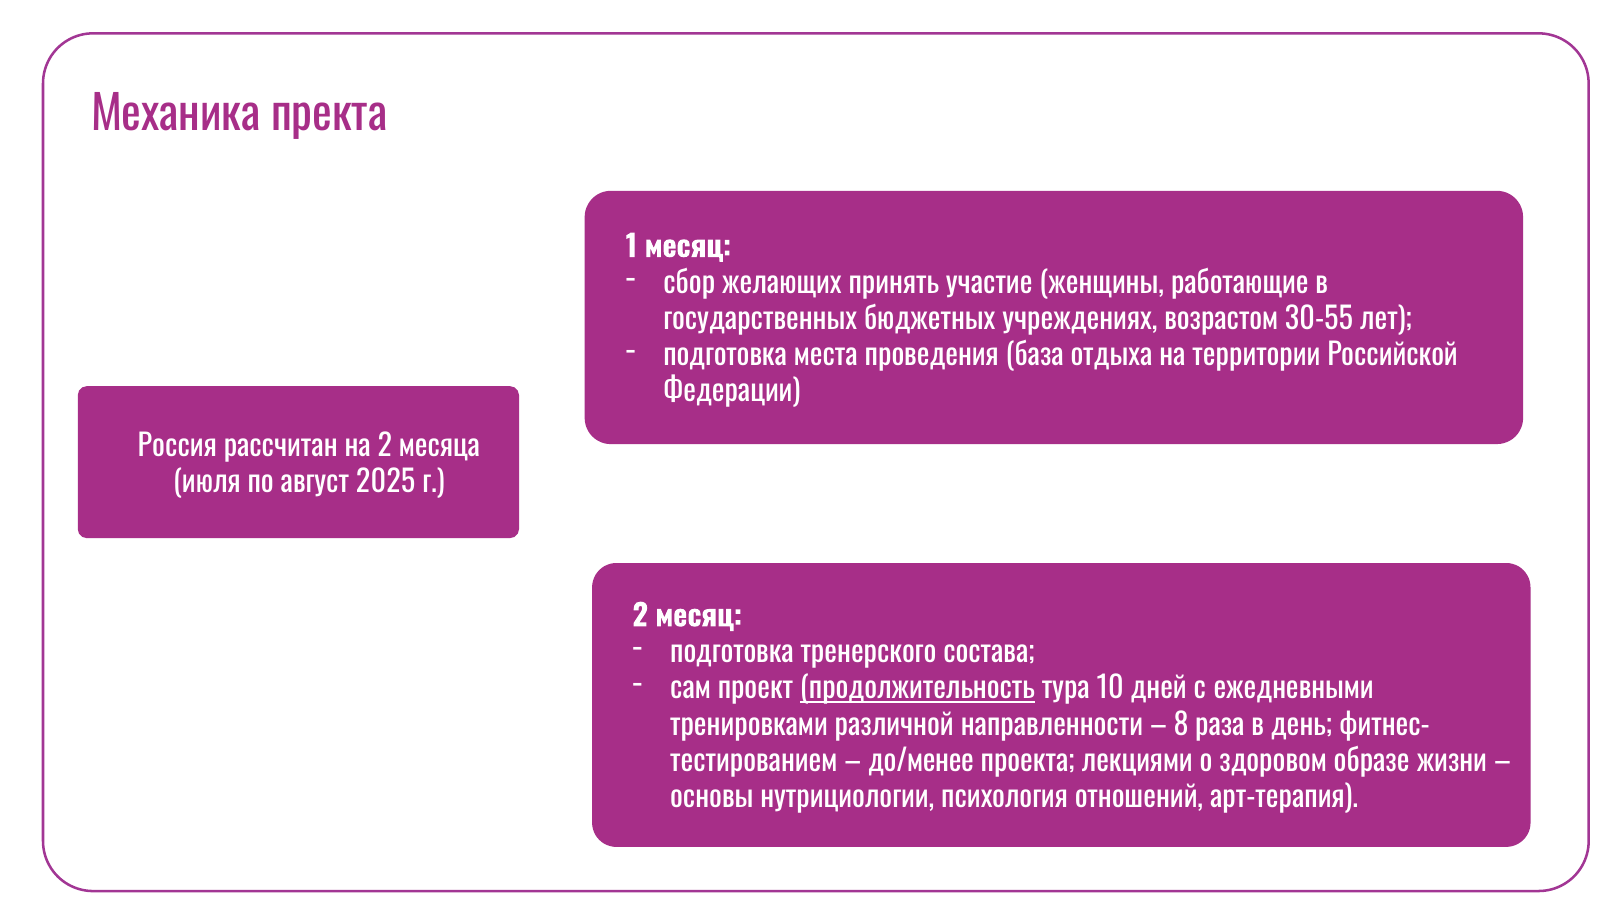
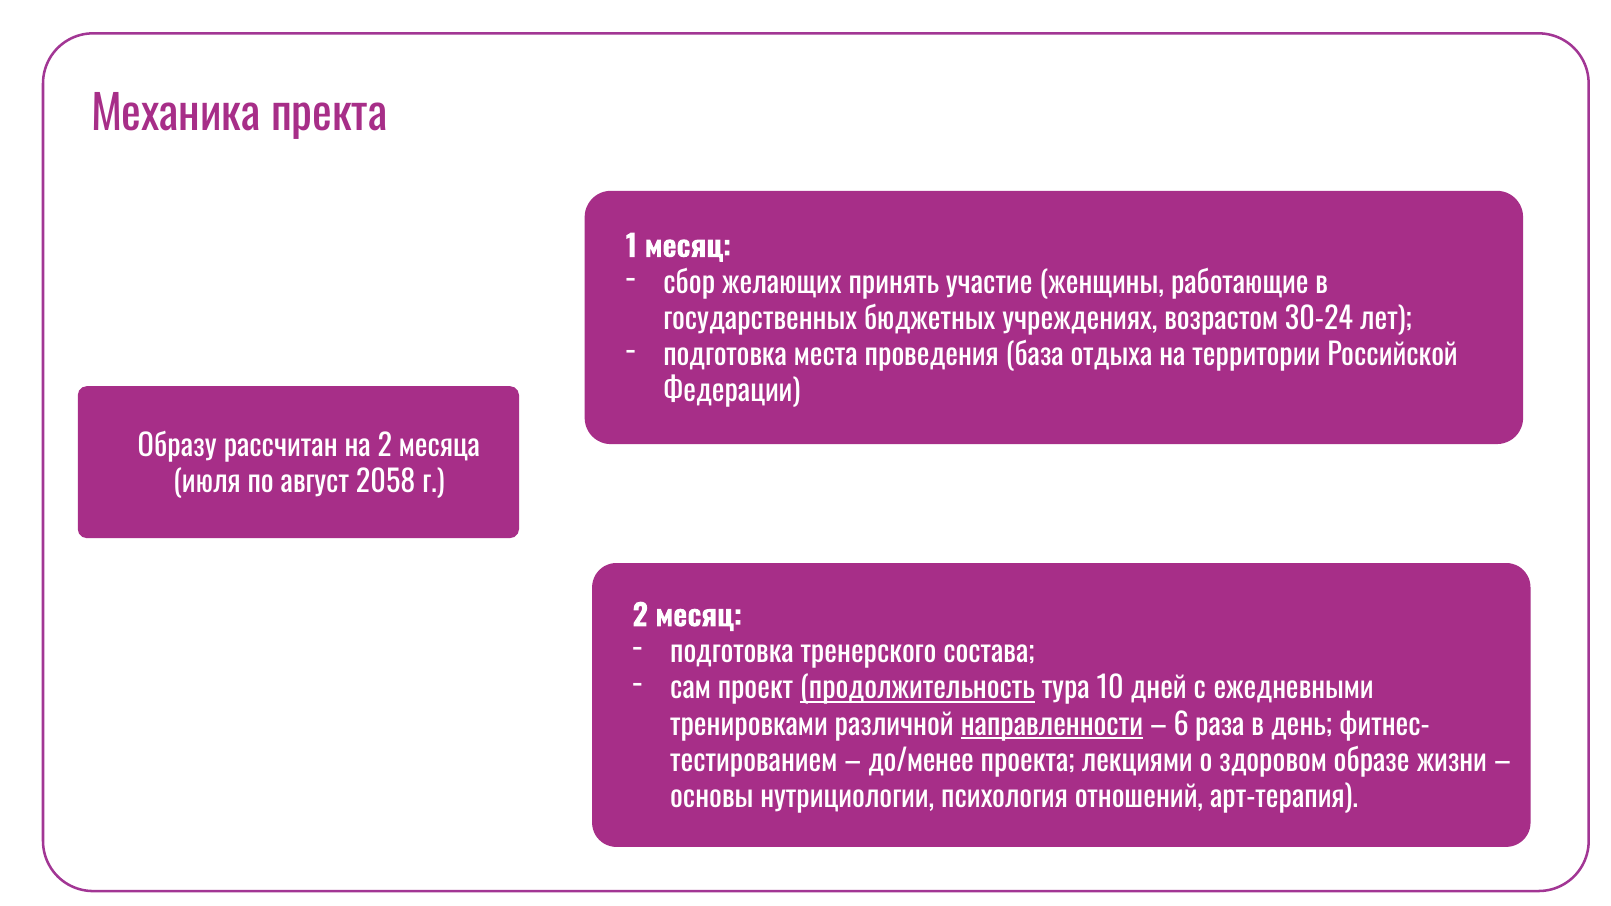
30-55: 30-55 -> 30-24 (1319, 320)
Россия: Россия -> Образу (177, 446)
2025: 2025 -> 2058 (386, 482)
направленности underline: none -> present (1052, 725)
8: 8 -> 6 (1181, 725)
